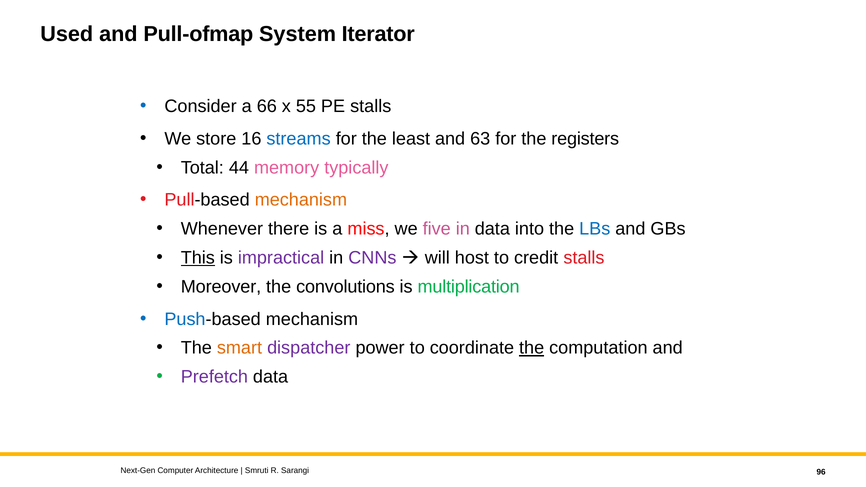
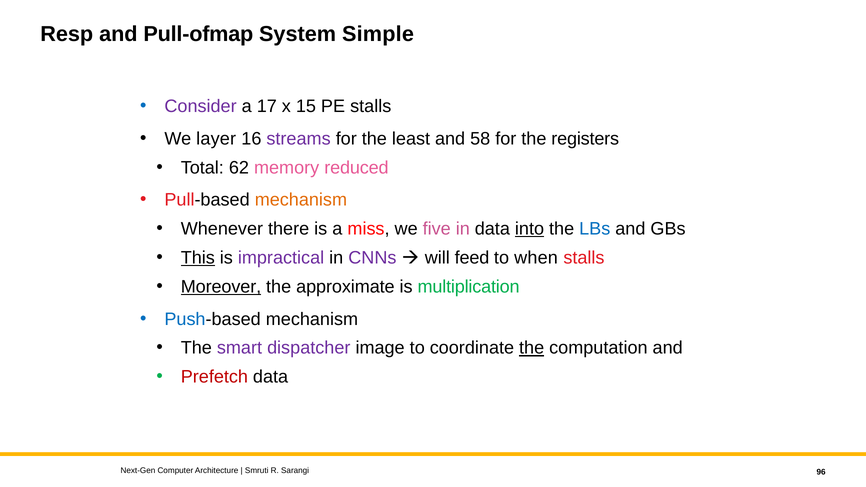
Used: Used -> Resp (67, 34)
Iterator: Iterator -> Simple (378, 34)
Consider colour: black -> purple (201, 106)
66: 66 -> 17 (267, 106)
55: 55 -> 15 (306, 106)
store: store -> layer (216, 139)
streams colour: blue -> purple (299, 139)
63: 63 -> 58 (480, 139)
44: 44 -> 62 (239, 168)
typically: typically -> reduced (356, 168)
into underline: none -> present (530, 229)
host: host -> feed (472, 258)
credit: credit -> when (536, 258)
Moreover underline: none -> present (221, 287)
convolutions: convolutions -> approximate (345, 287)
smart colour: orange -> purple (239, 348)
power: power -> image (380, 348)
Prefetch colour: purple -> red (214, 377)
